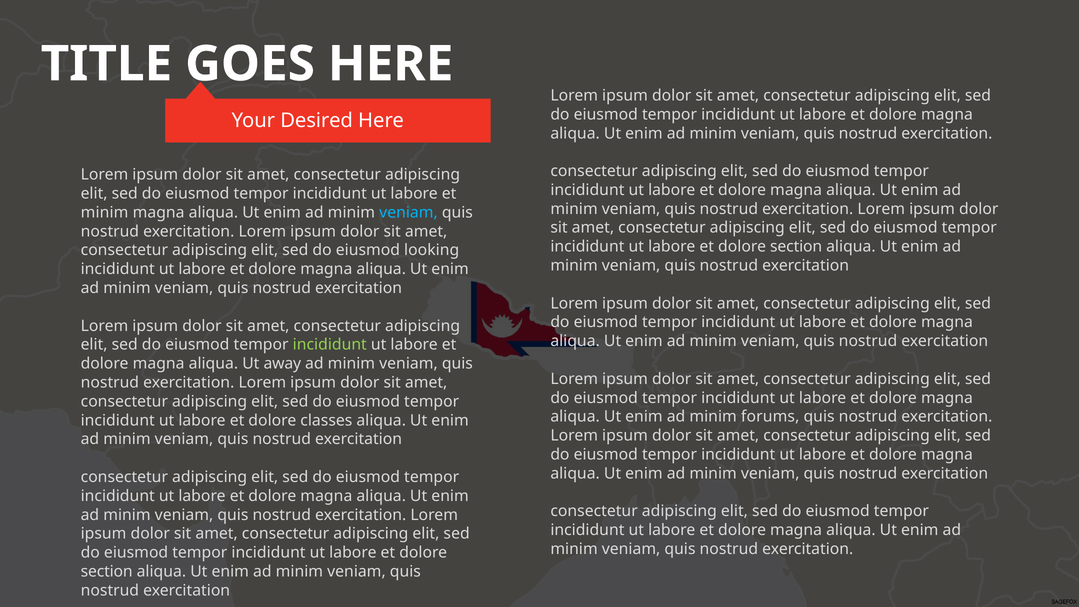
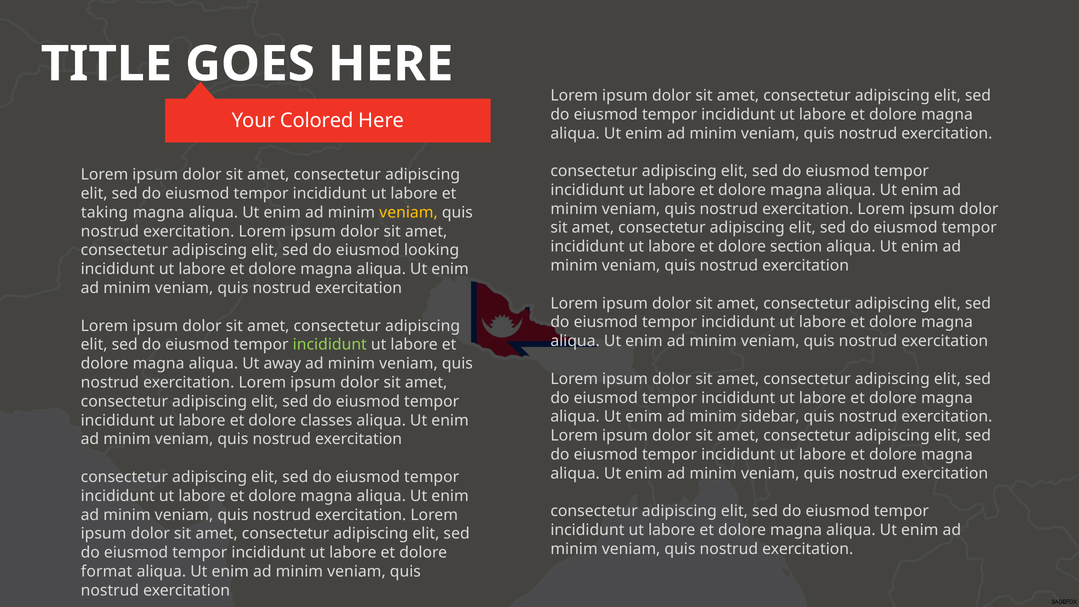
Desired: Desired -> Colored (317, 121)
minim: minim -> taking (105, 212)
veniam colour: light blue -> yellow (409, 212)
forums: forums -> sidebar (770, 417)
section: section -> format (107, 571)
